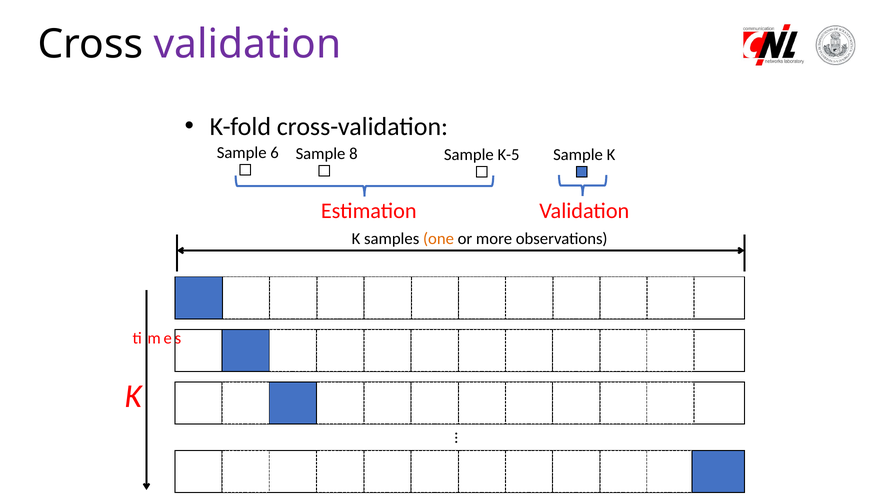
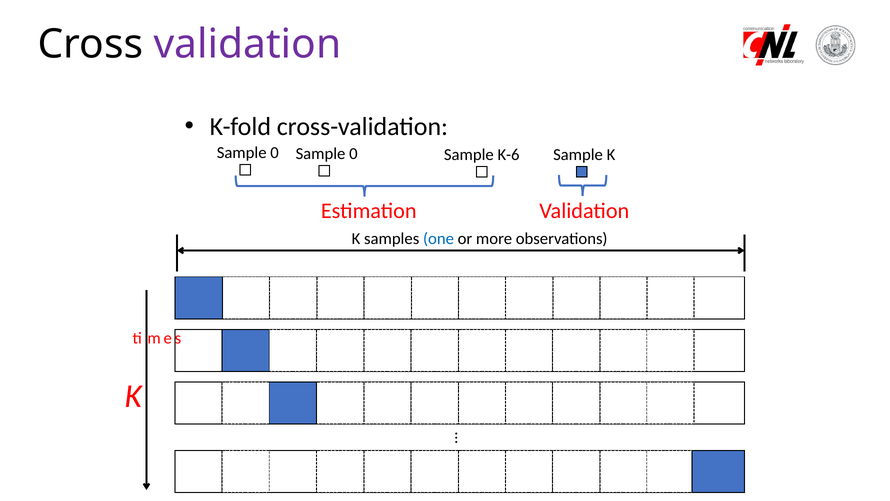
6: 6 -> 0 (275, 153)
8: 8 -> 0 (353, 153)
K-5: K-5 -> K-6 (509, 154)
one colour: orange -> blue (438, 238)
